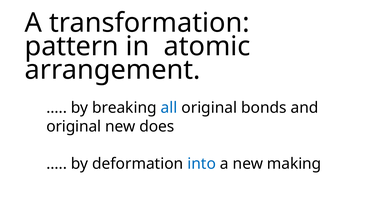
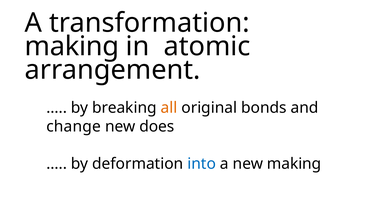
pattern: pattern -> making (72, 46)
all colour: blue -> orange (169, 108)
original: original -> change (74, 126)
